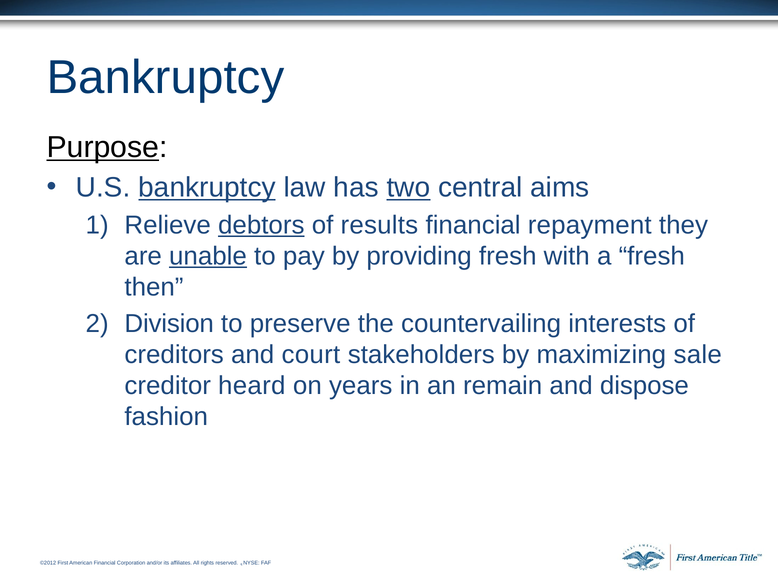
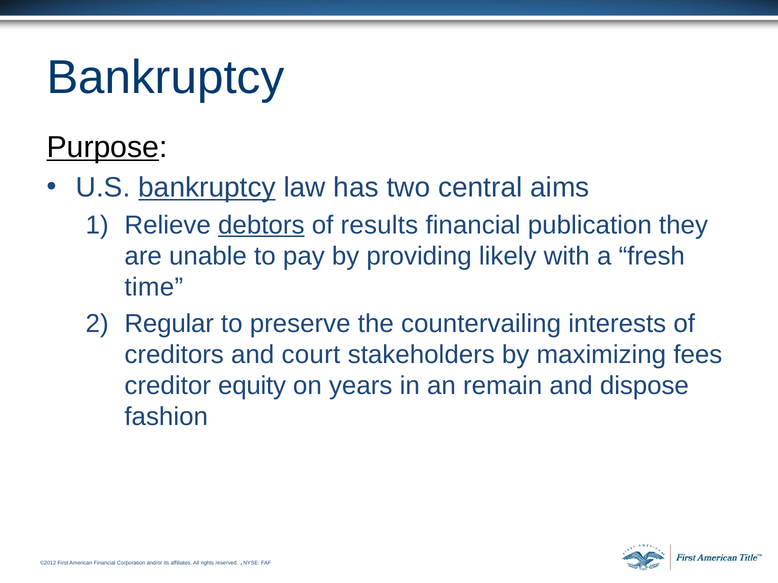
two underline: present -> none (408, 188)
repayment: repayment -> publication (590, 225)
unable underline: present -> none (208, 256)
providing fresh: fresh -> likely (508, 256)
then: then -> time (154, 288)
Division: Division -> Regular (169, 324)
sale: sale -> fees (698, 355)
heard: heard -> equity (252, 386)
